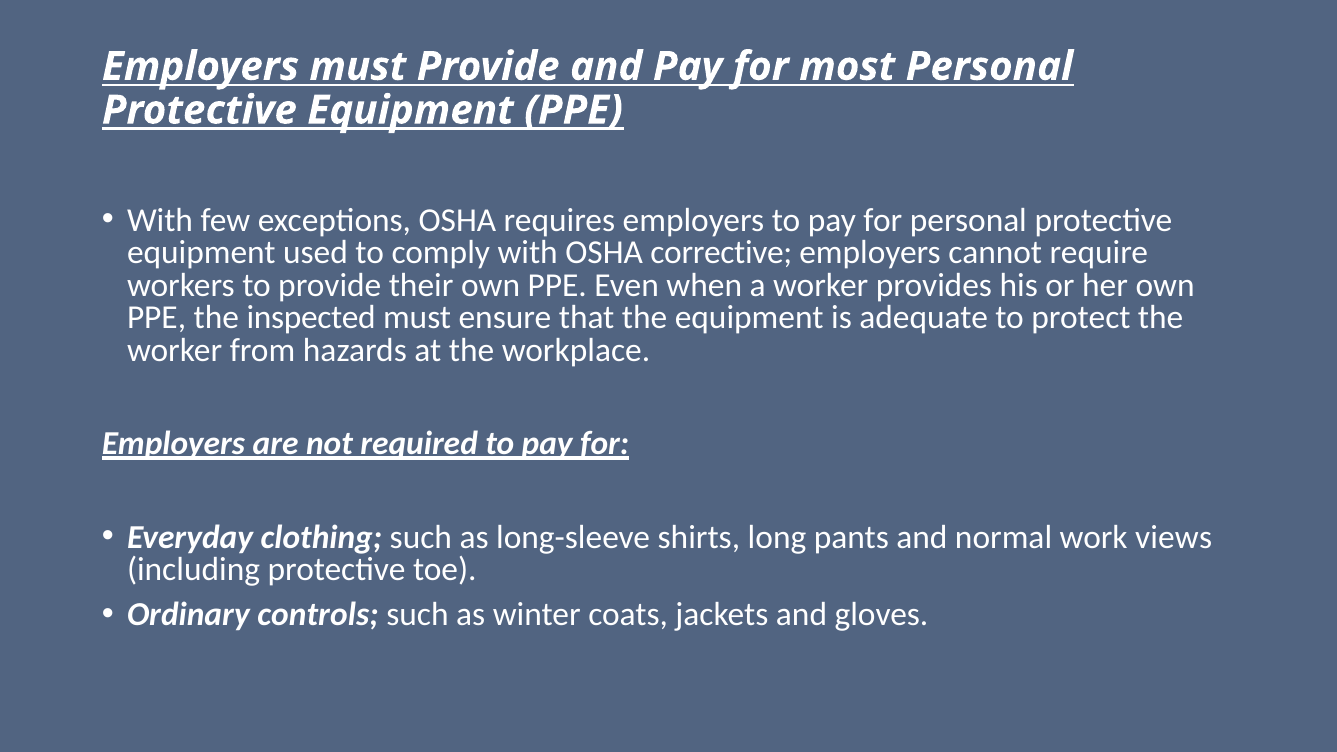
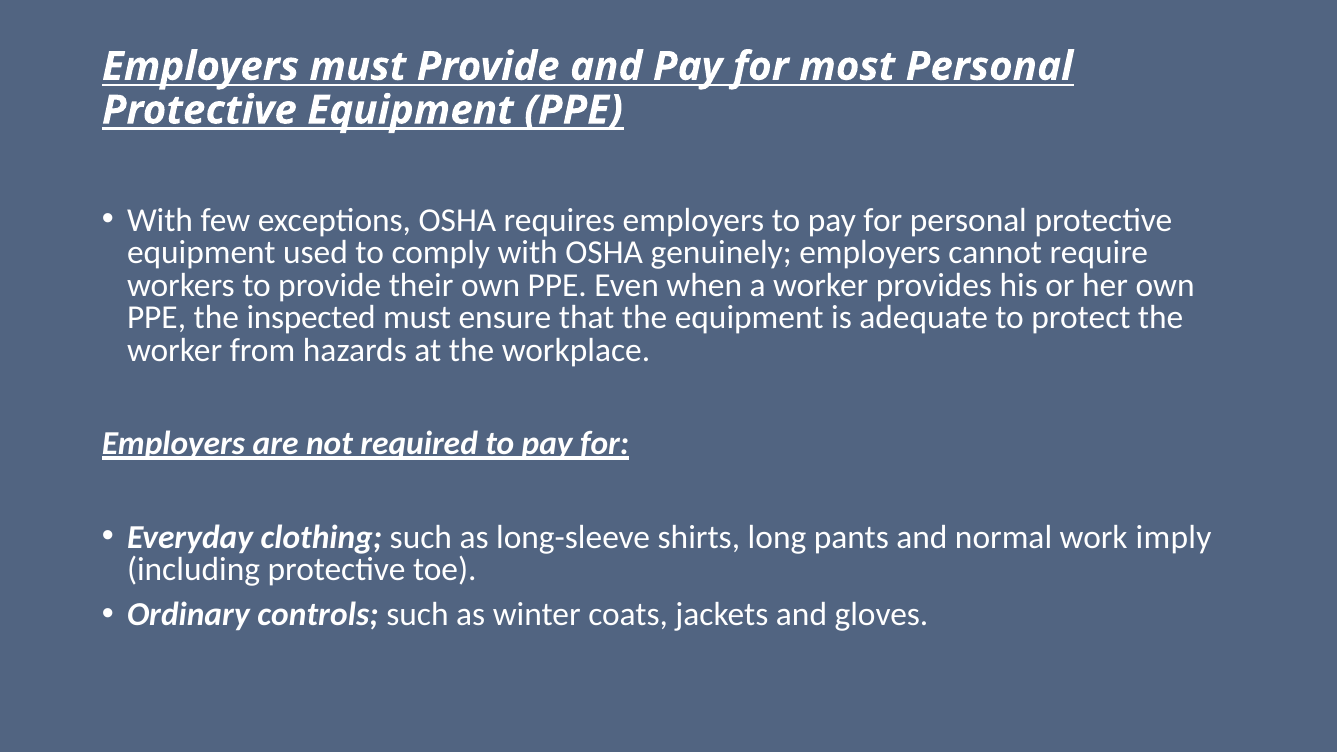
corrective: corrective -> genuinely (721, 253)
views: views -> imply (1174, 537)
